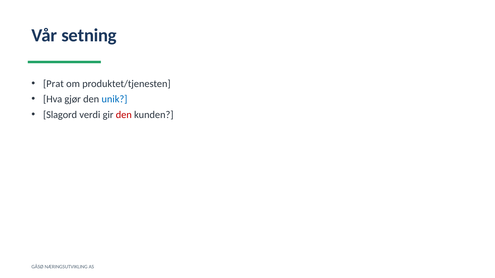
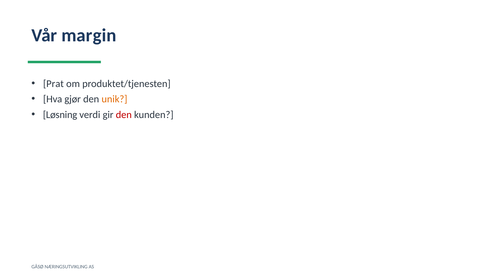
setning: setning -> margin (89, 35)
unik colour: blue -> orange (114, 99)
Slagord: Slagord -> Løsning (60, 115)
